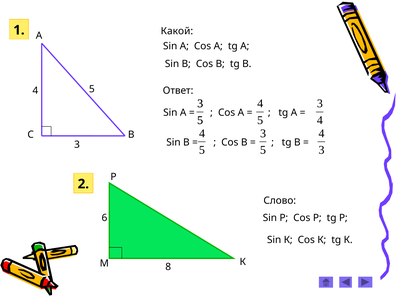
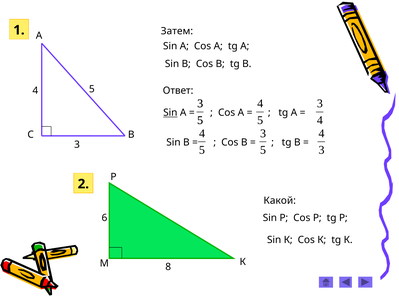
Какой: Какой -> Затем (177, 31)
Sin underline: none -> present (170, 113)
Слово: Слово -> Какой (280, 201)
